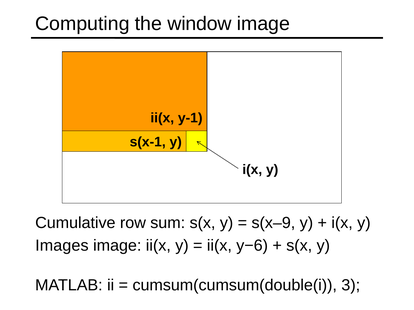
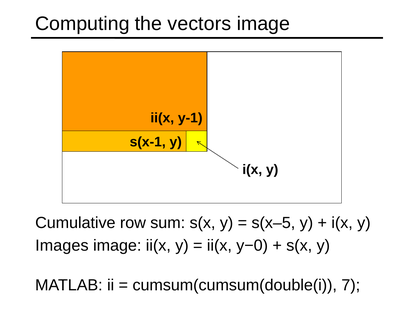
window: window -> vectors (199, 24)
s(x–9: s(x–9 -> s(x–5 (273, 223)
y−6: y−6 -> y−0 (252, 246)
3: 3 -> 7 (351, 286)
